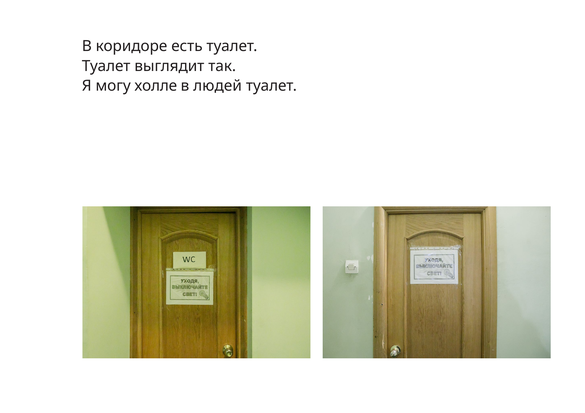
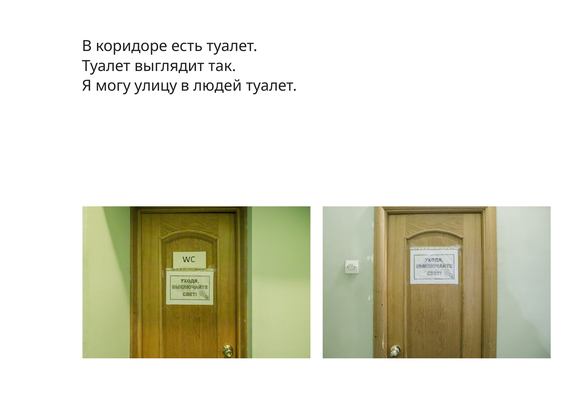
холле: холле -> улицу (156, 86)
